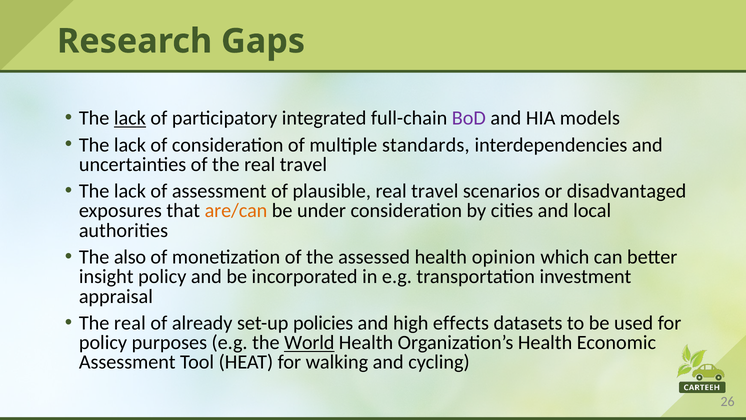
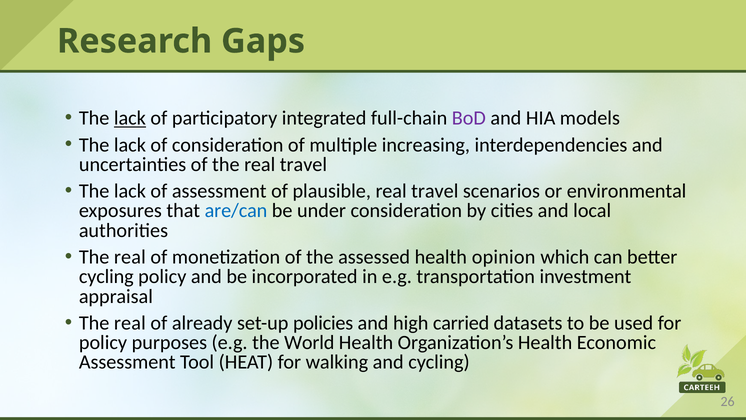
standards: standards -> increasing (426, 145)
disadvantaged: disadvantaged -> environmental (627, 191)
are/can colour: orange -> blue (236, 211)
also: also -> real (130, 257)
insight: insight -> cycling (106, 276)
effects: effects -> carried (461, 323)
World underline: present -> none (309, 342)
